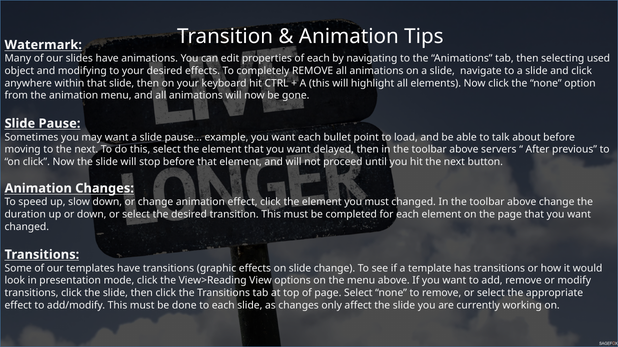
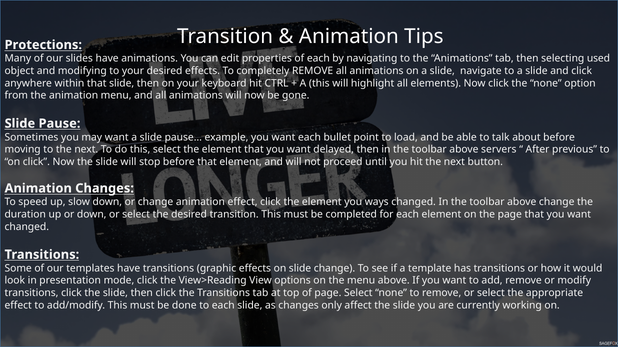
Watermark: Watermark -> Protections (43, 45)
you must: must -> ways (377, 202)
